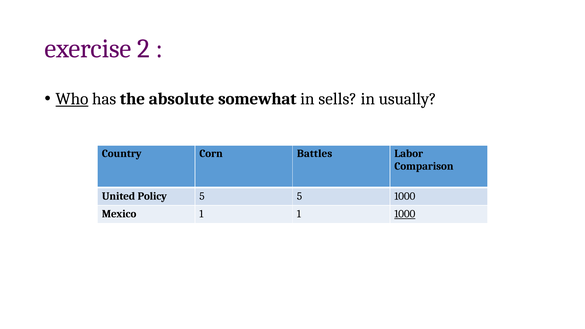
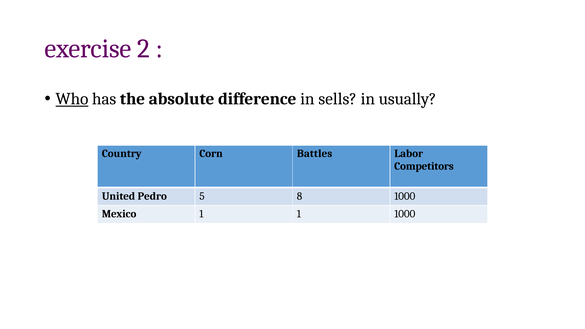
somewhat: somewhat -> difference (257, 99)
Comparison: Comparison -> Competitors (424, 166)
Policy: Policy -> Pedro (152, 196)
5 5: 5 -> 8 (300, 196)
1000 underline: present -> none (405, 214)
